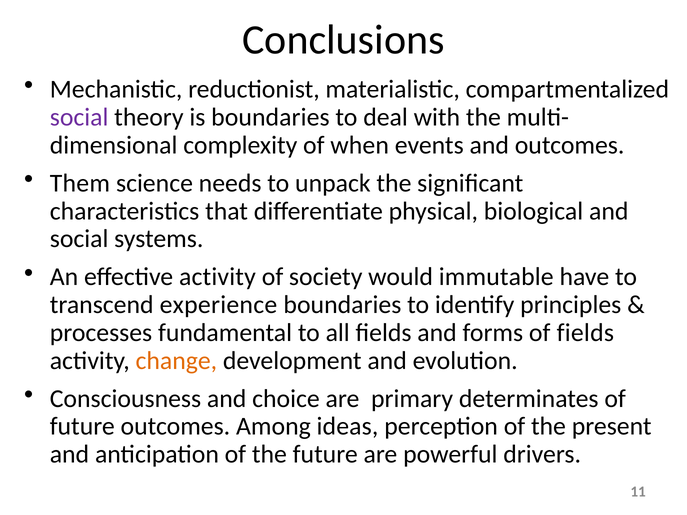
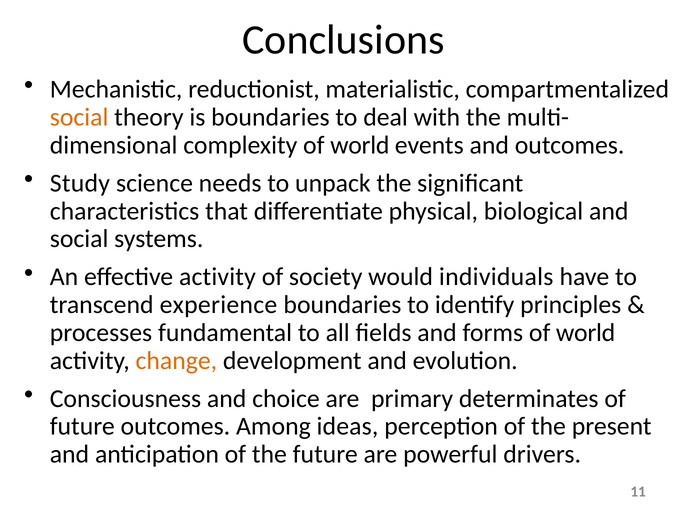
social colour: purple -> orange (79, 117)
complexity of when: when -> world (360, 145)
Them: Them -> Study (80, 183)
immutable: immutable -> individuals (496, 277)
forms of fields: fields -> world (586, 333)
